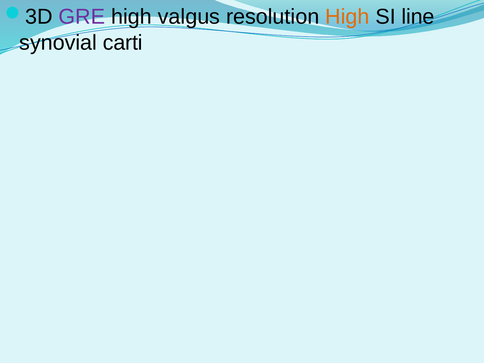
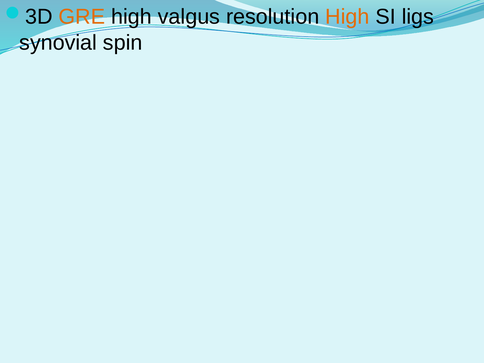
GRE colour: purple -> orange (82, 17)
line: line -> ligs (418, 17)
carti: carti -> spin (123, 43)
